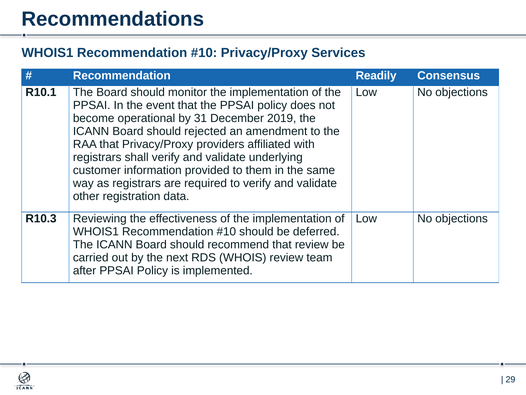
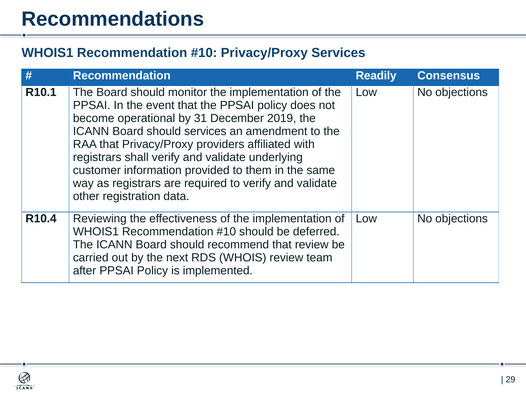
should rejected: rejected -> services (205, 131)
R10.3: R10.3 -> R10.4 (41, 218)
